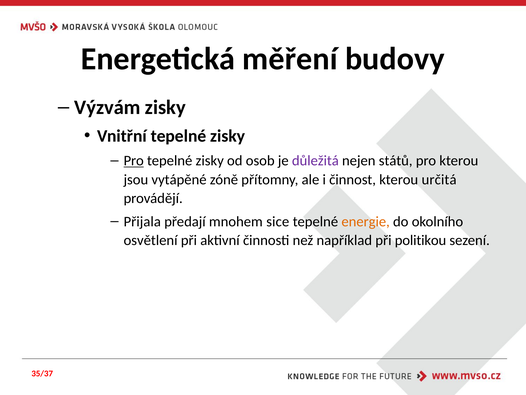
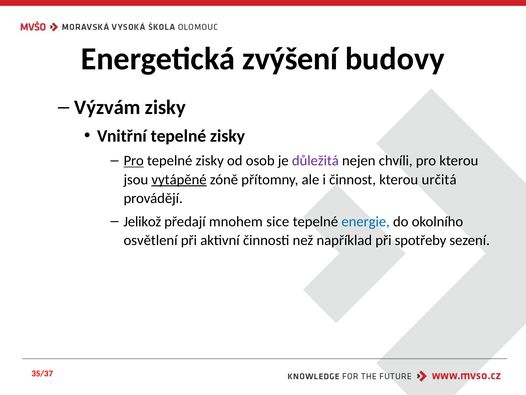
měření: měření -> zvýšení (290, 59)
států: států -> chvíli (396, 161)
vytápěné underline: none -> present (179, 179)
Přijala: Přijala -> Jelikož (142, 221)
energie colour: orange -> blue (366, 221)
politikou: politikou -> spotřeby (421, 240)
